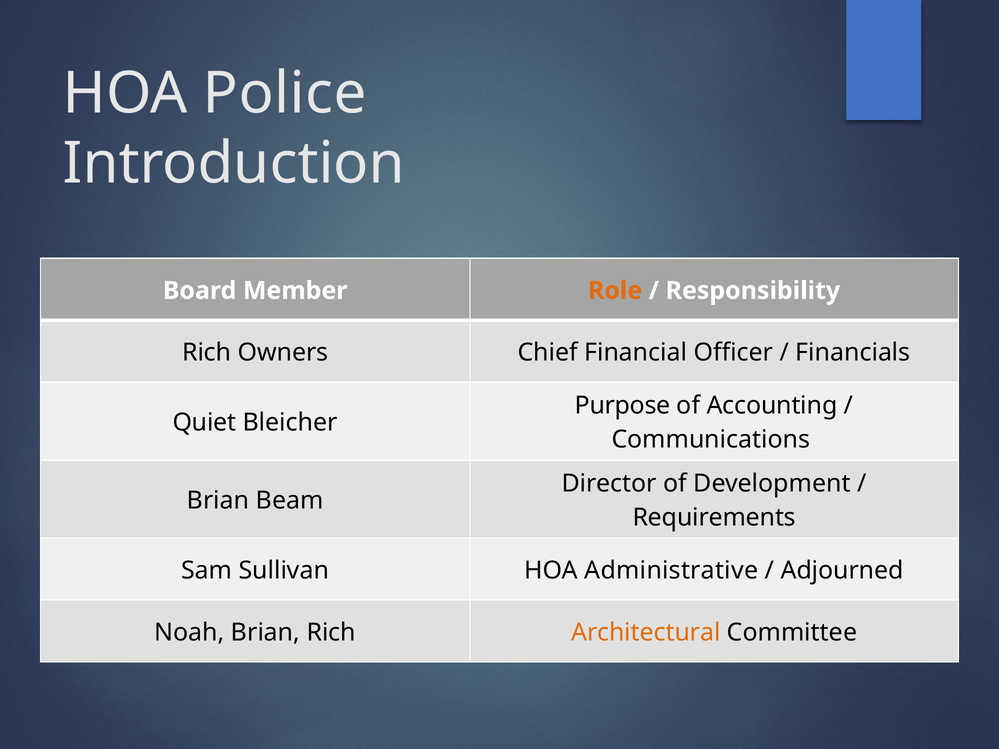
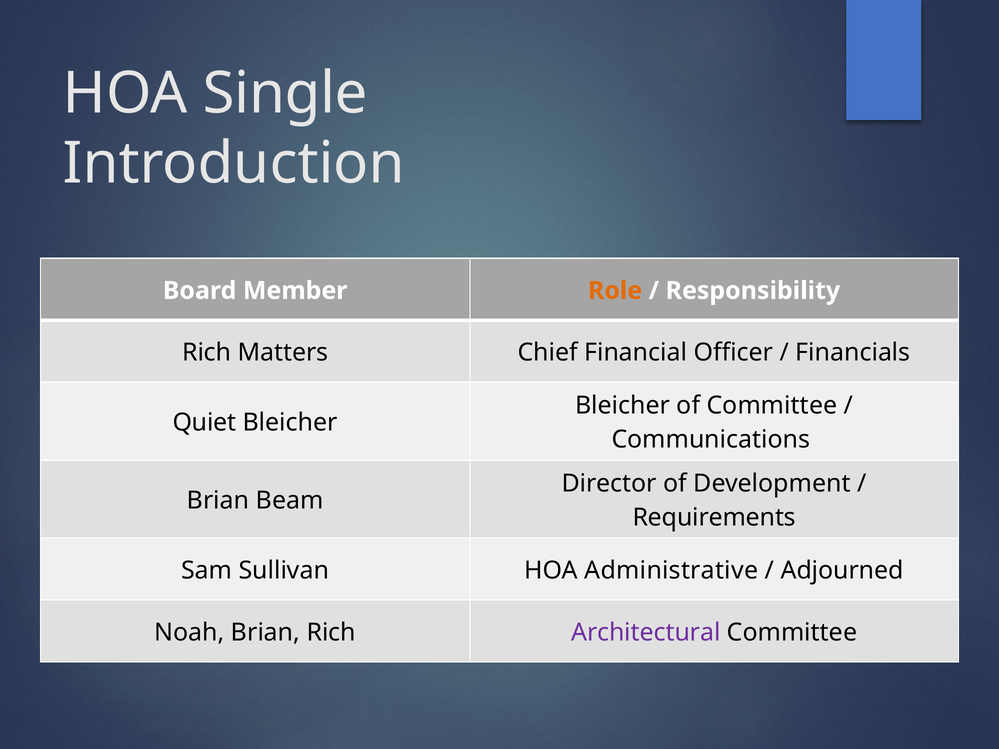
Police: Police -> Single (285, 94)
Owners: Owners -> Matters (283, 353)
Purpose: Purpose -> Bleicher (623, 406)
of Accounting: Accounting -> Committee (772, 406)
Architectural colour: orange -> purple (646, 633)
